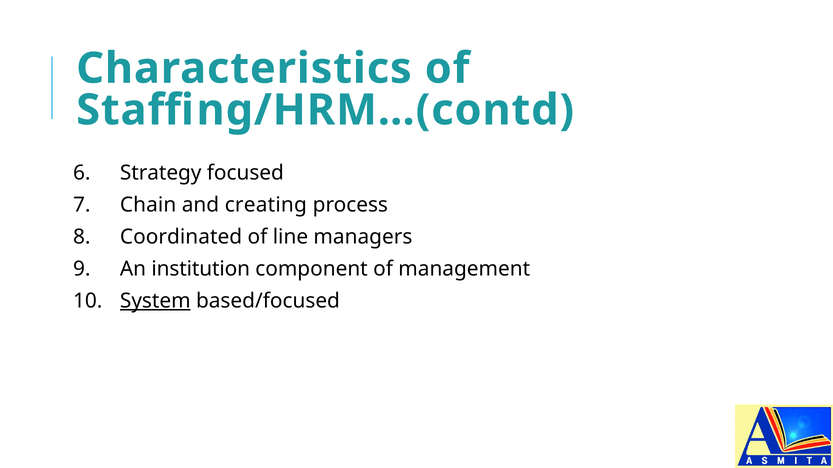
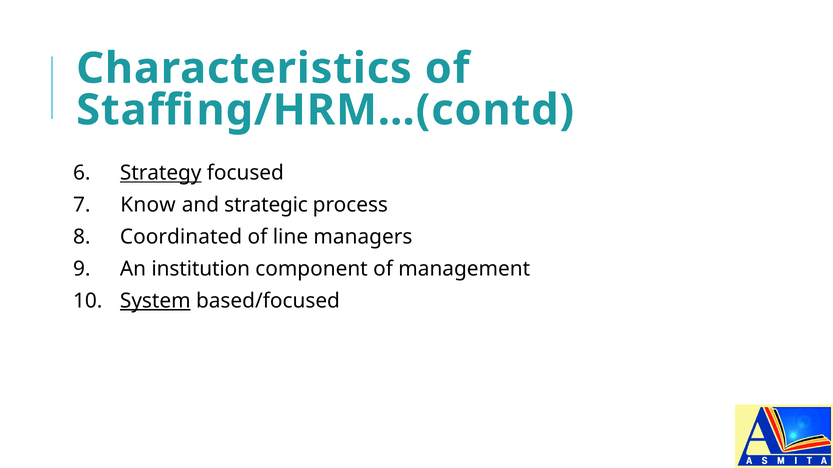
Strategy underline: none -> present (161, 173)
Chain: Chain -> Know (148, 205)
creating: creating -> strategic (266, 205)
